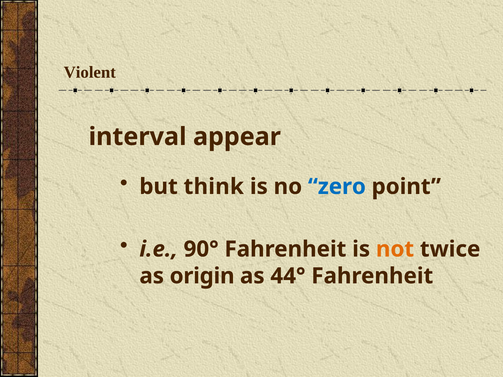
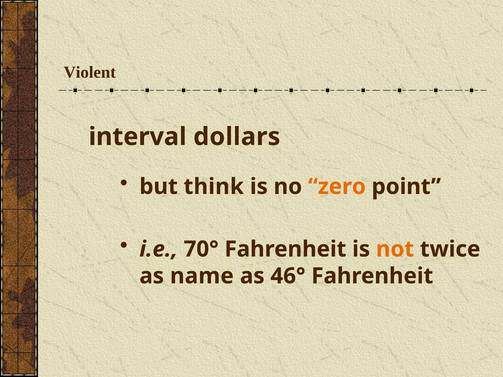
appear: appear -> dollars (237, 137)
zero colour: blue -> orange (337, 187)
90°: 90° -> 70° (201, 249)
origin: origin -> name (202, 276)
44°: 44° -> 46° (288, 276)
